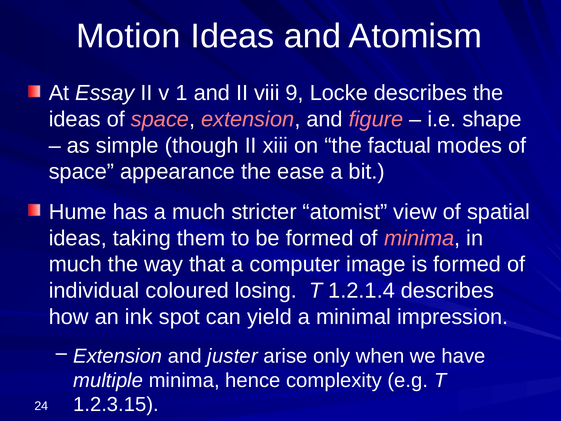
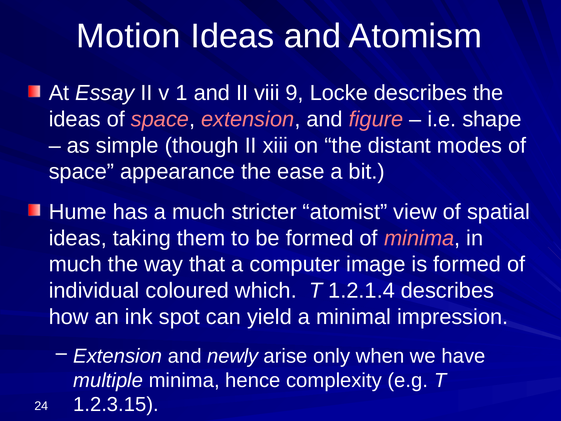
factual: factual -> distant (399, 145)
losing: losing -> which (266, 290)
juster: juster -> newly (233, 356)
